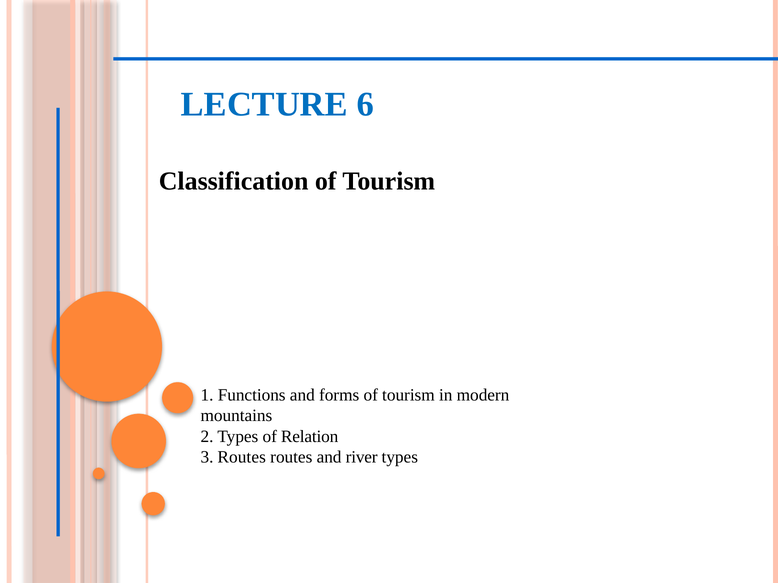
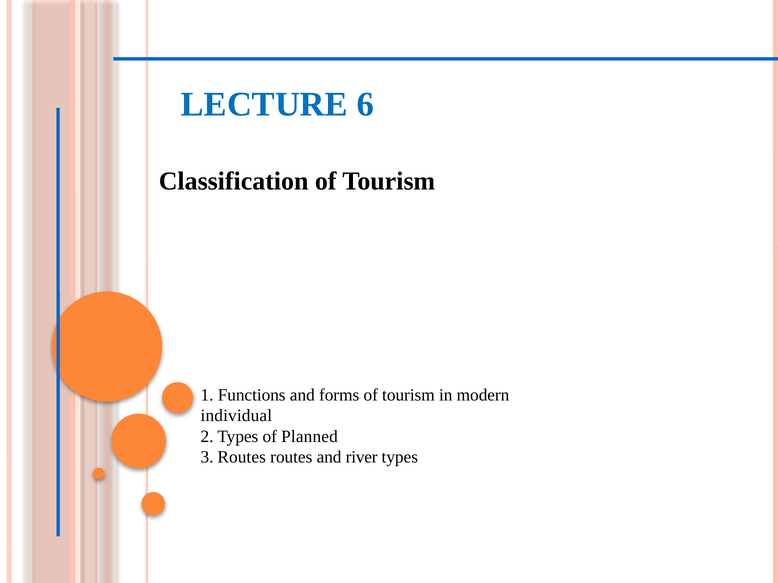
mountains: mountains -> individual (236, 416)
Relation: Relation -> Planned (309, 437)
